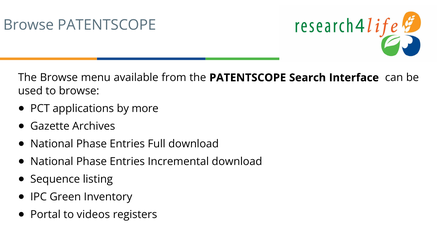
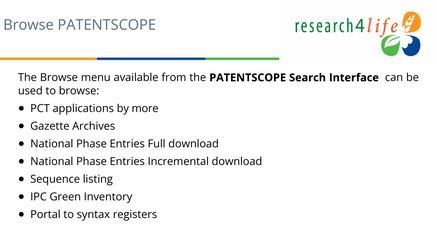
videos: videos -> syntax (93, 214)
